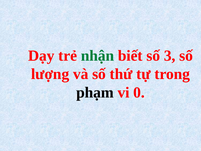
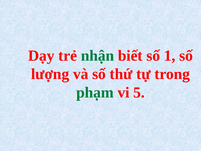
3: 3 -> 1 (170, 56)
phạm colour: black -> green (95, 92)
0: 0 -> 5 (139, 92)
